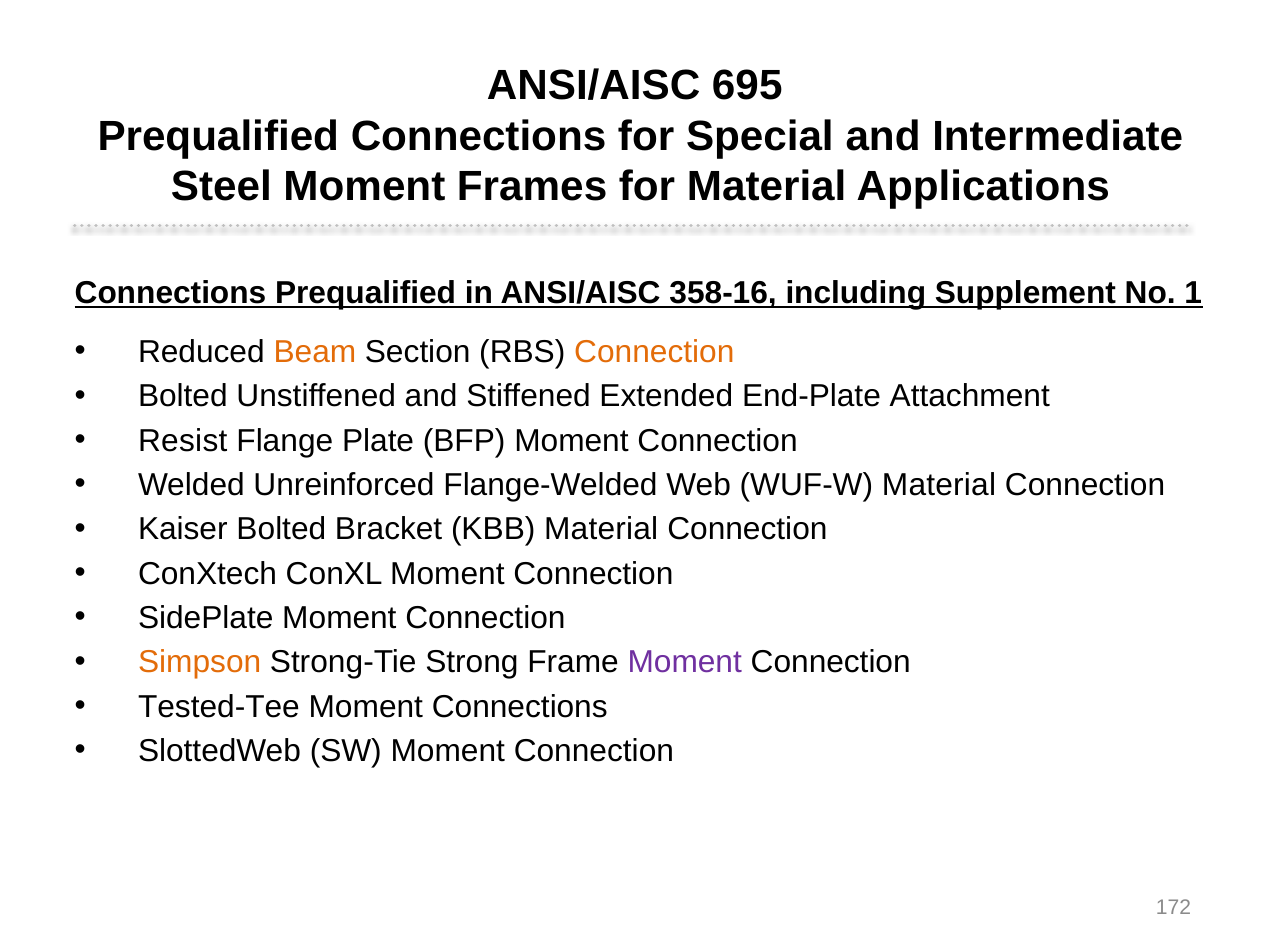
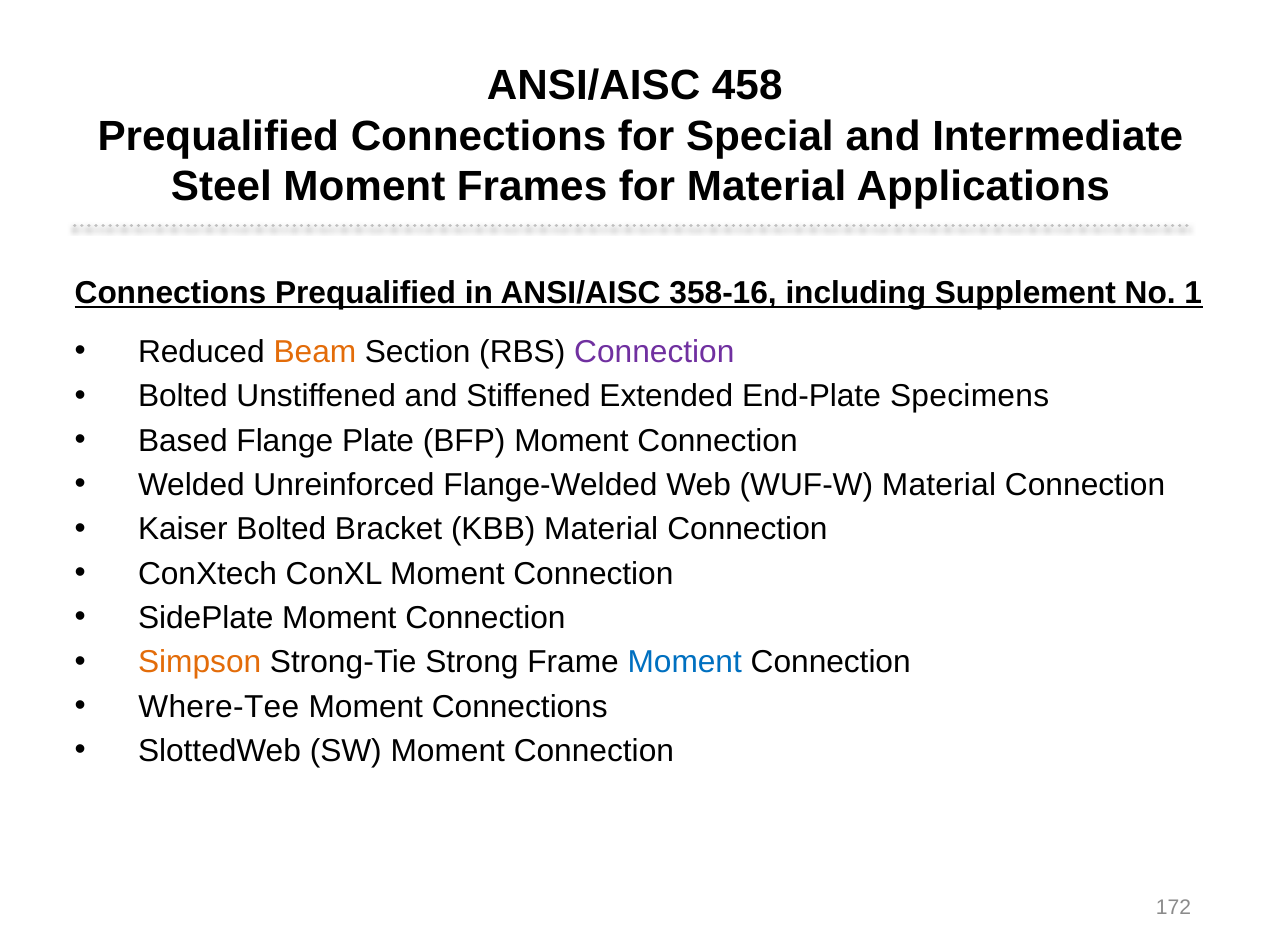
695: 695 -> 458 (747, 86)
Connection colour: orange -> purple (654, 352)
Attachment: Attachment -> Specimens (970, 397)
Resist: Resist -> Based (183, 441)
Moment colour: purple -> blue (685, 663)
Tested-Tee: Tested-Tee -> Where-Tee (219, 707)
